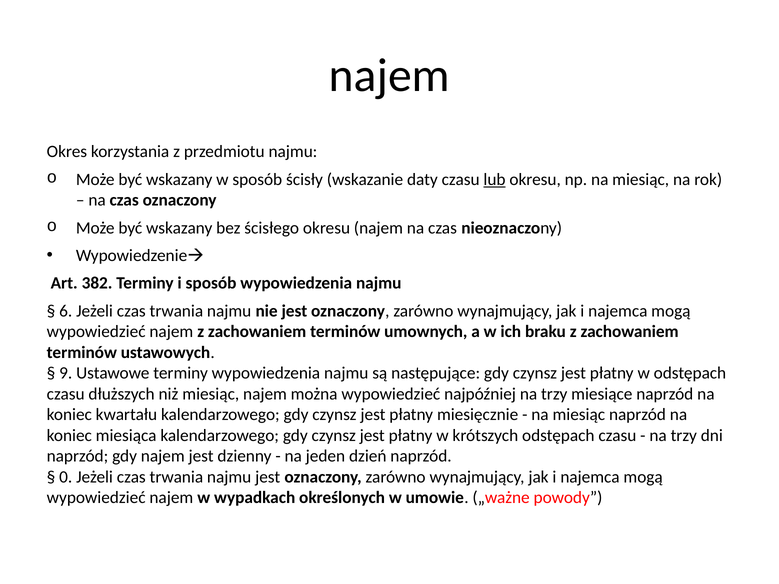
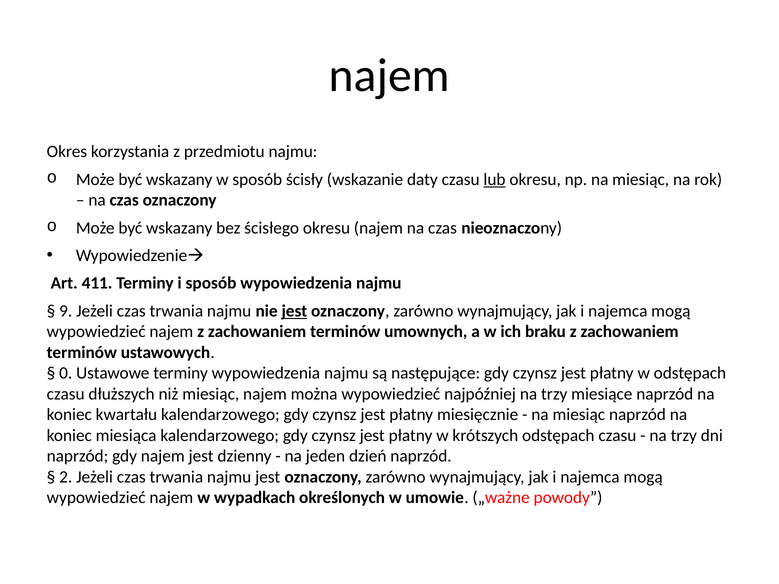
382: 382 -> 411 (97, 283)
6: 6 -> 9 (66, 311)
jest underline: none -> present (294, 311)
9: 9 -> 0 (66, 373)
0: 0 -> 2 (66, 477)
